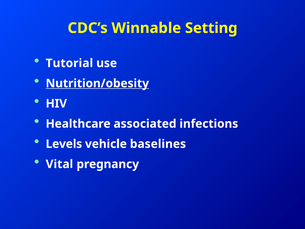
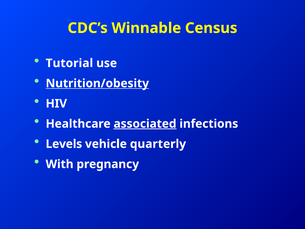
Setting: Setting -> Census (211, 28)
associated underline: none -> present (145, 124)
baselines: baselines -> quarterly (158, 144)
Vital: Vital -> With (60, 164)
